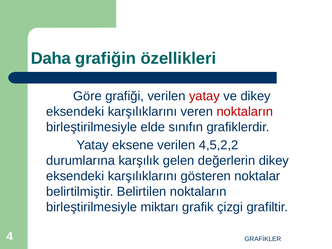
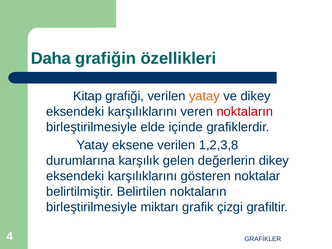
Göre: Göre -> Kitap (88, 96)
yatay colour: red -> orange (204, 96)
sınıfın: sınıfın -> içinde (186, 127)
4,5,2,2: 4,5,2,2 -> 1,2,3,8 (219, 145)
